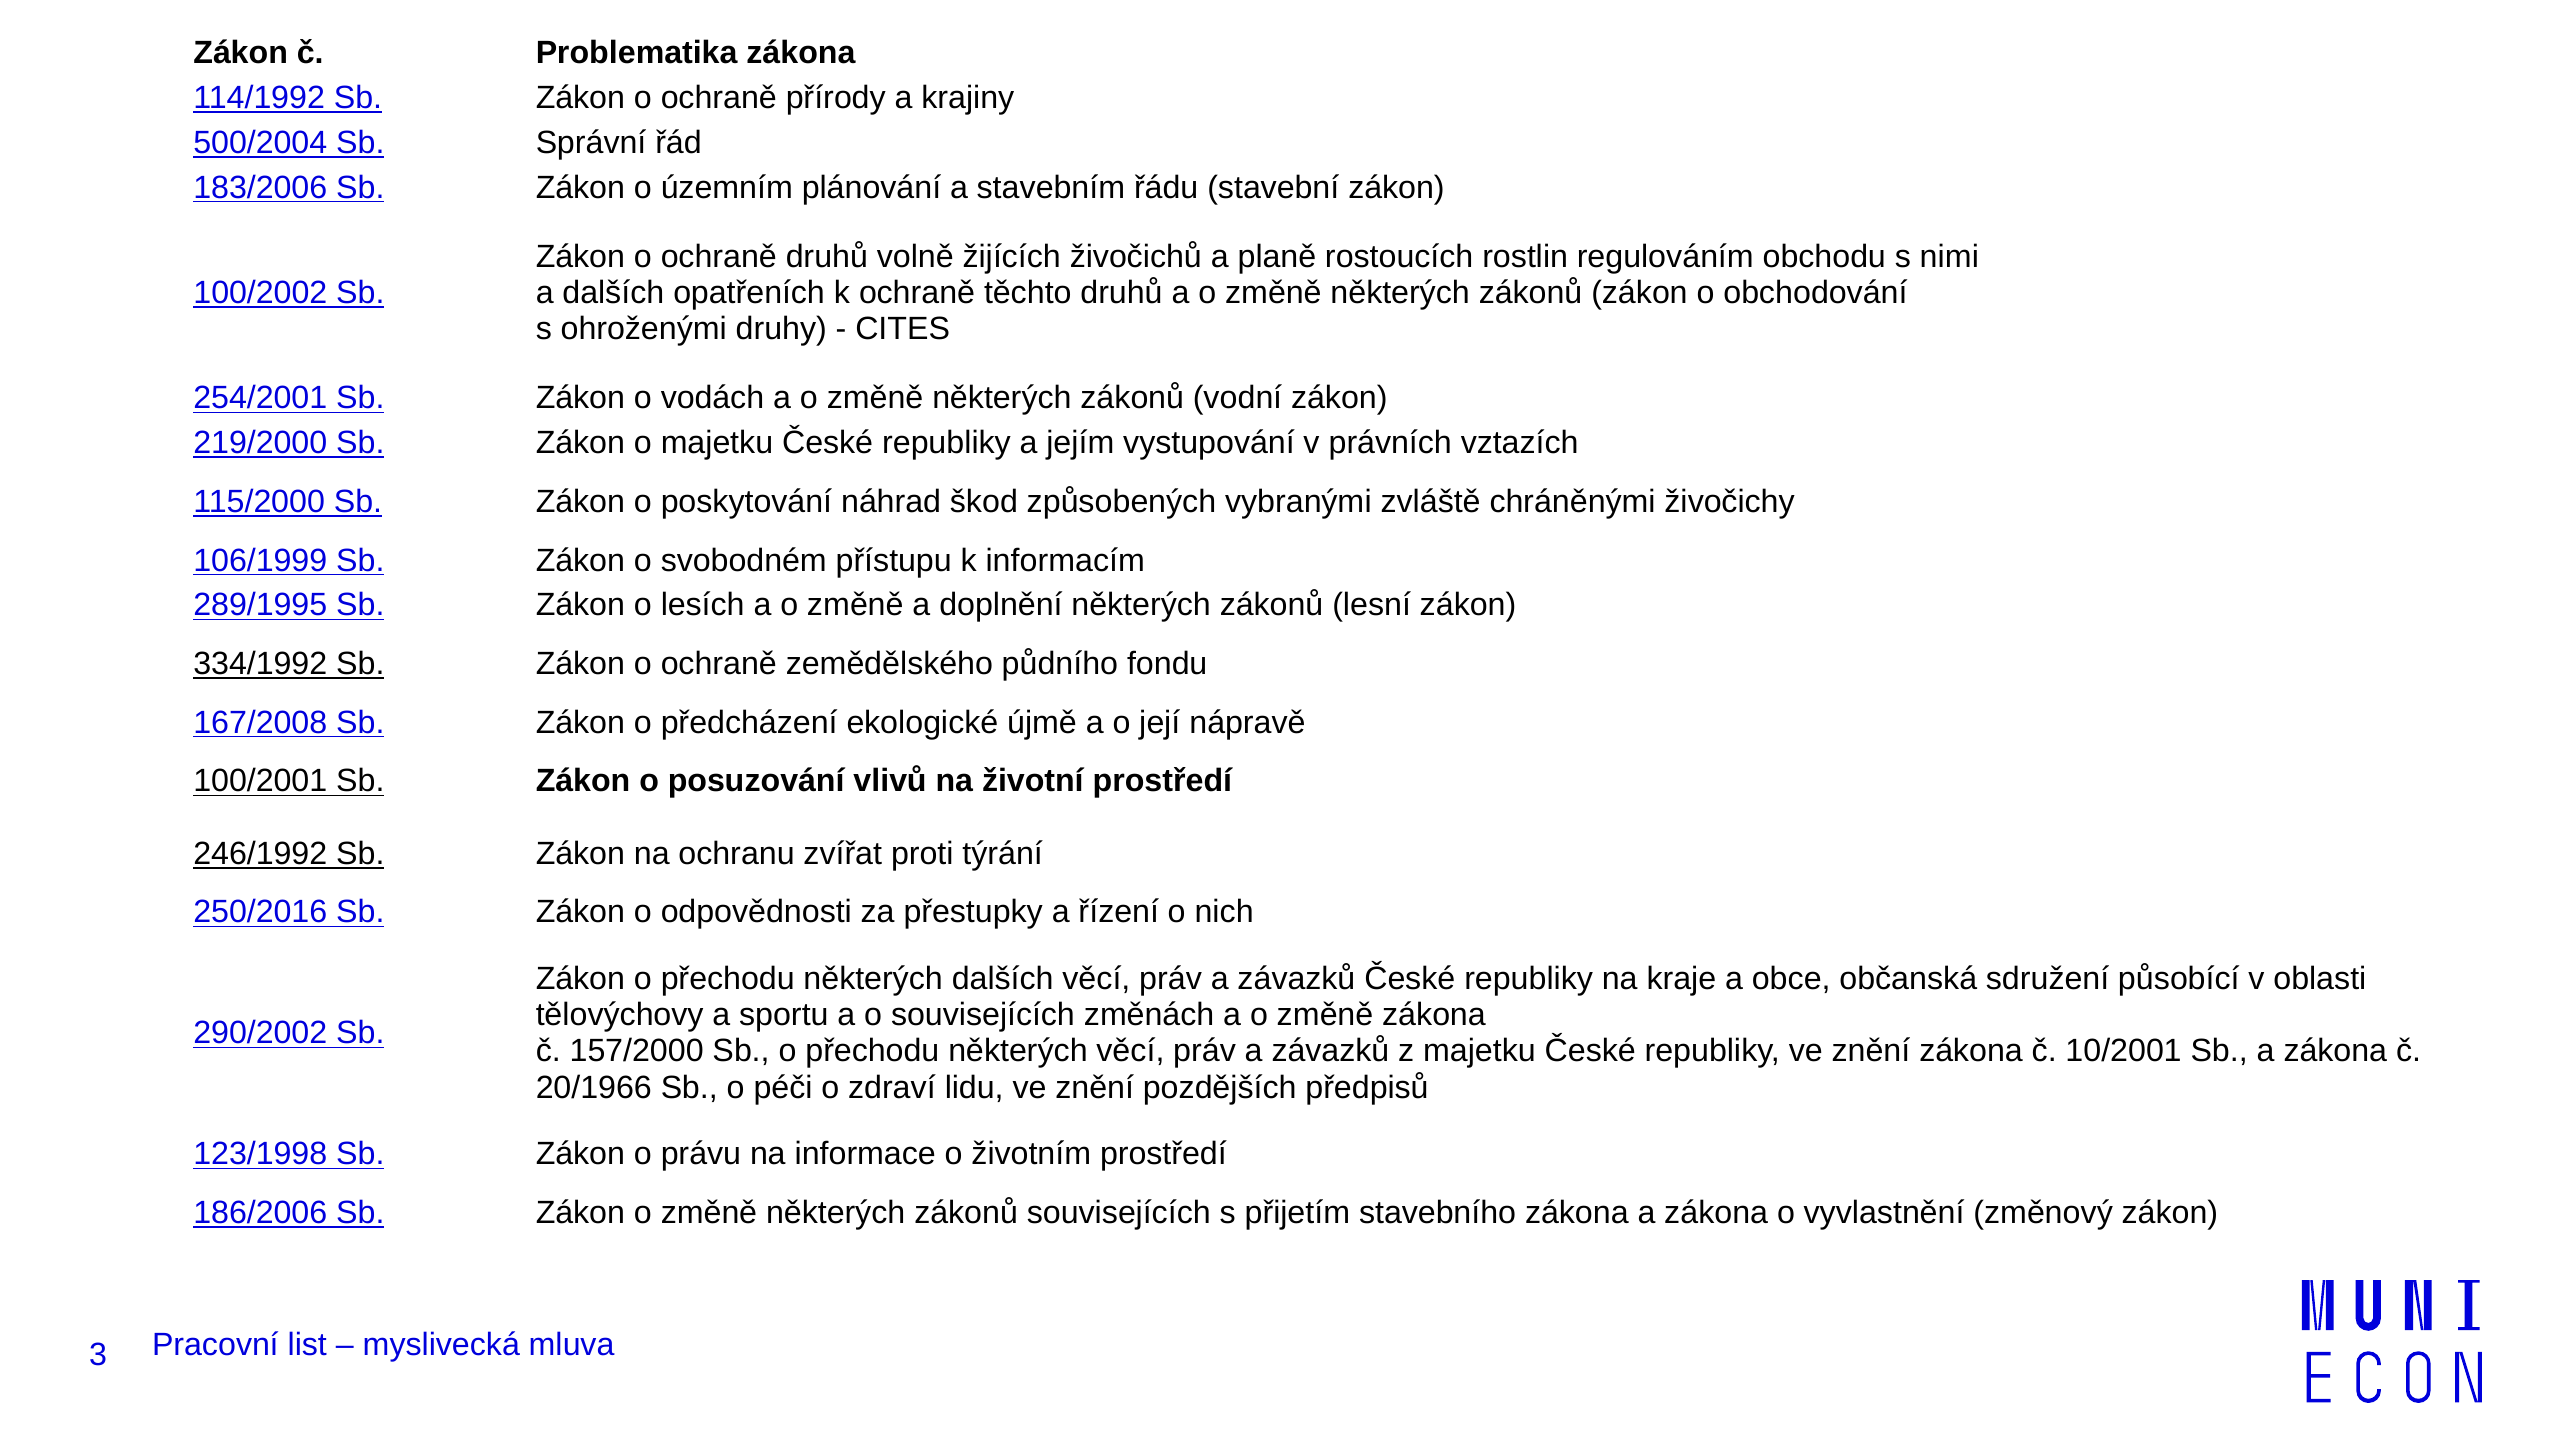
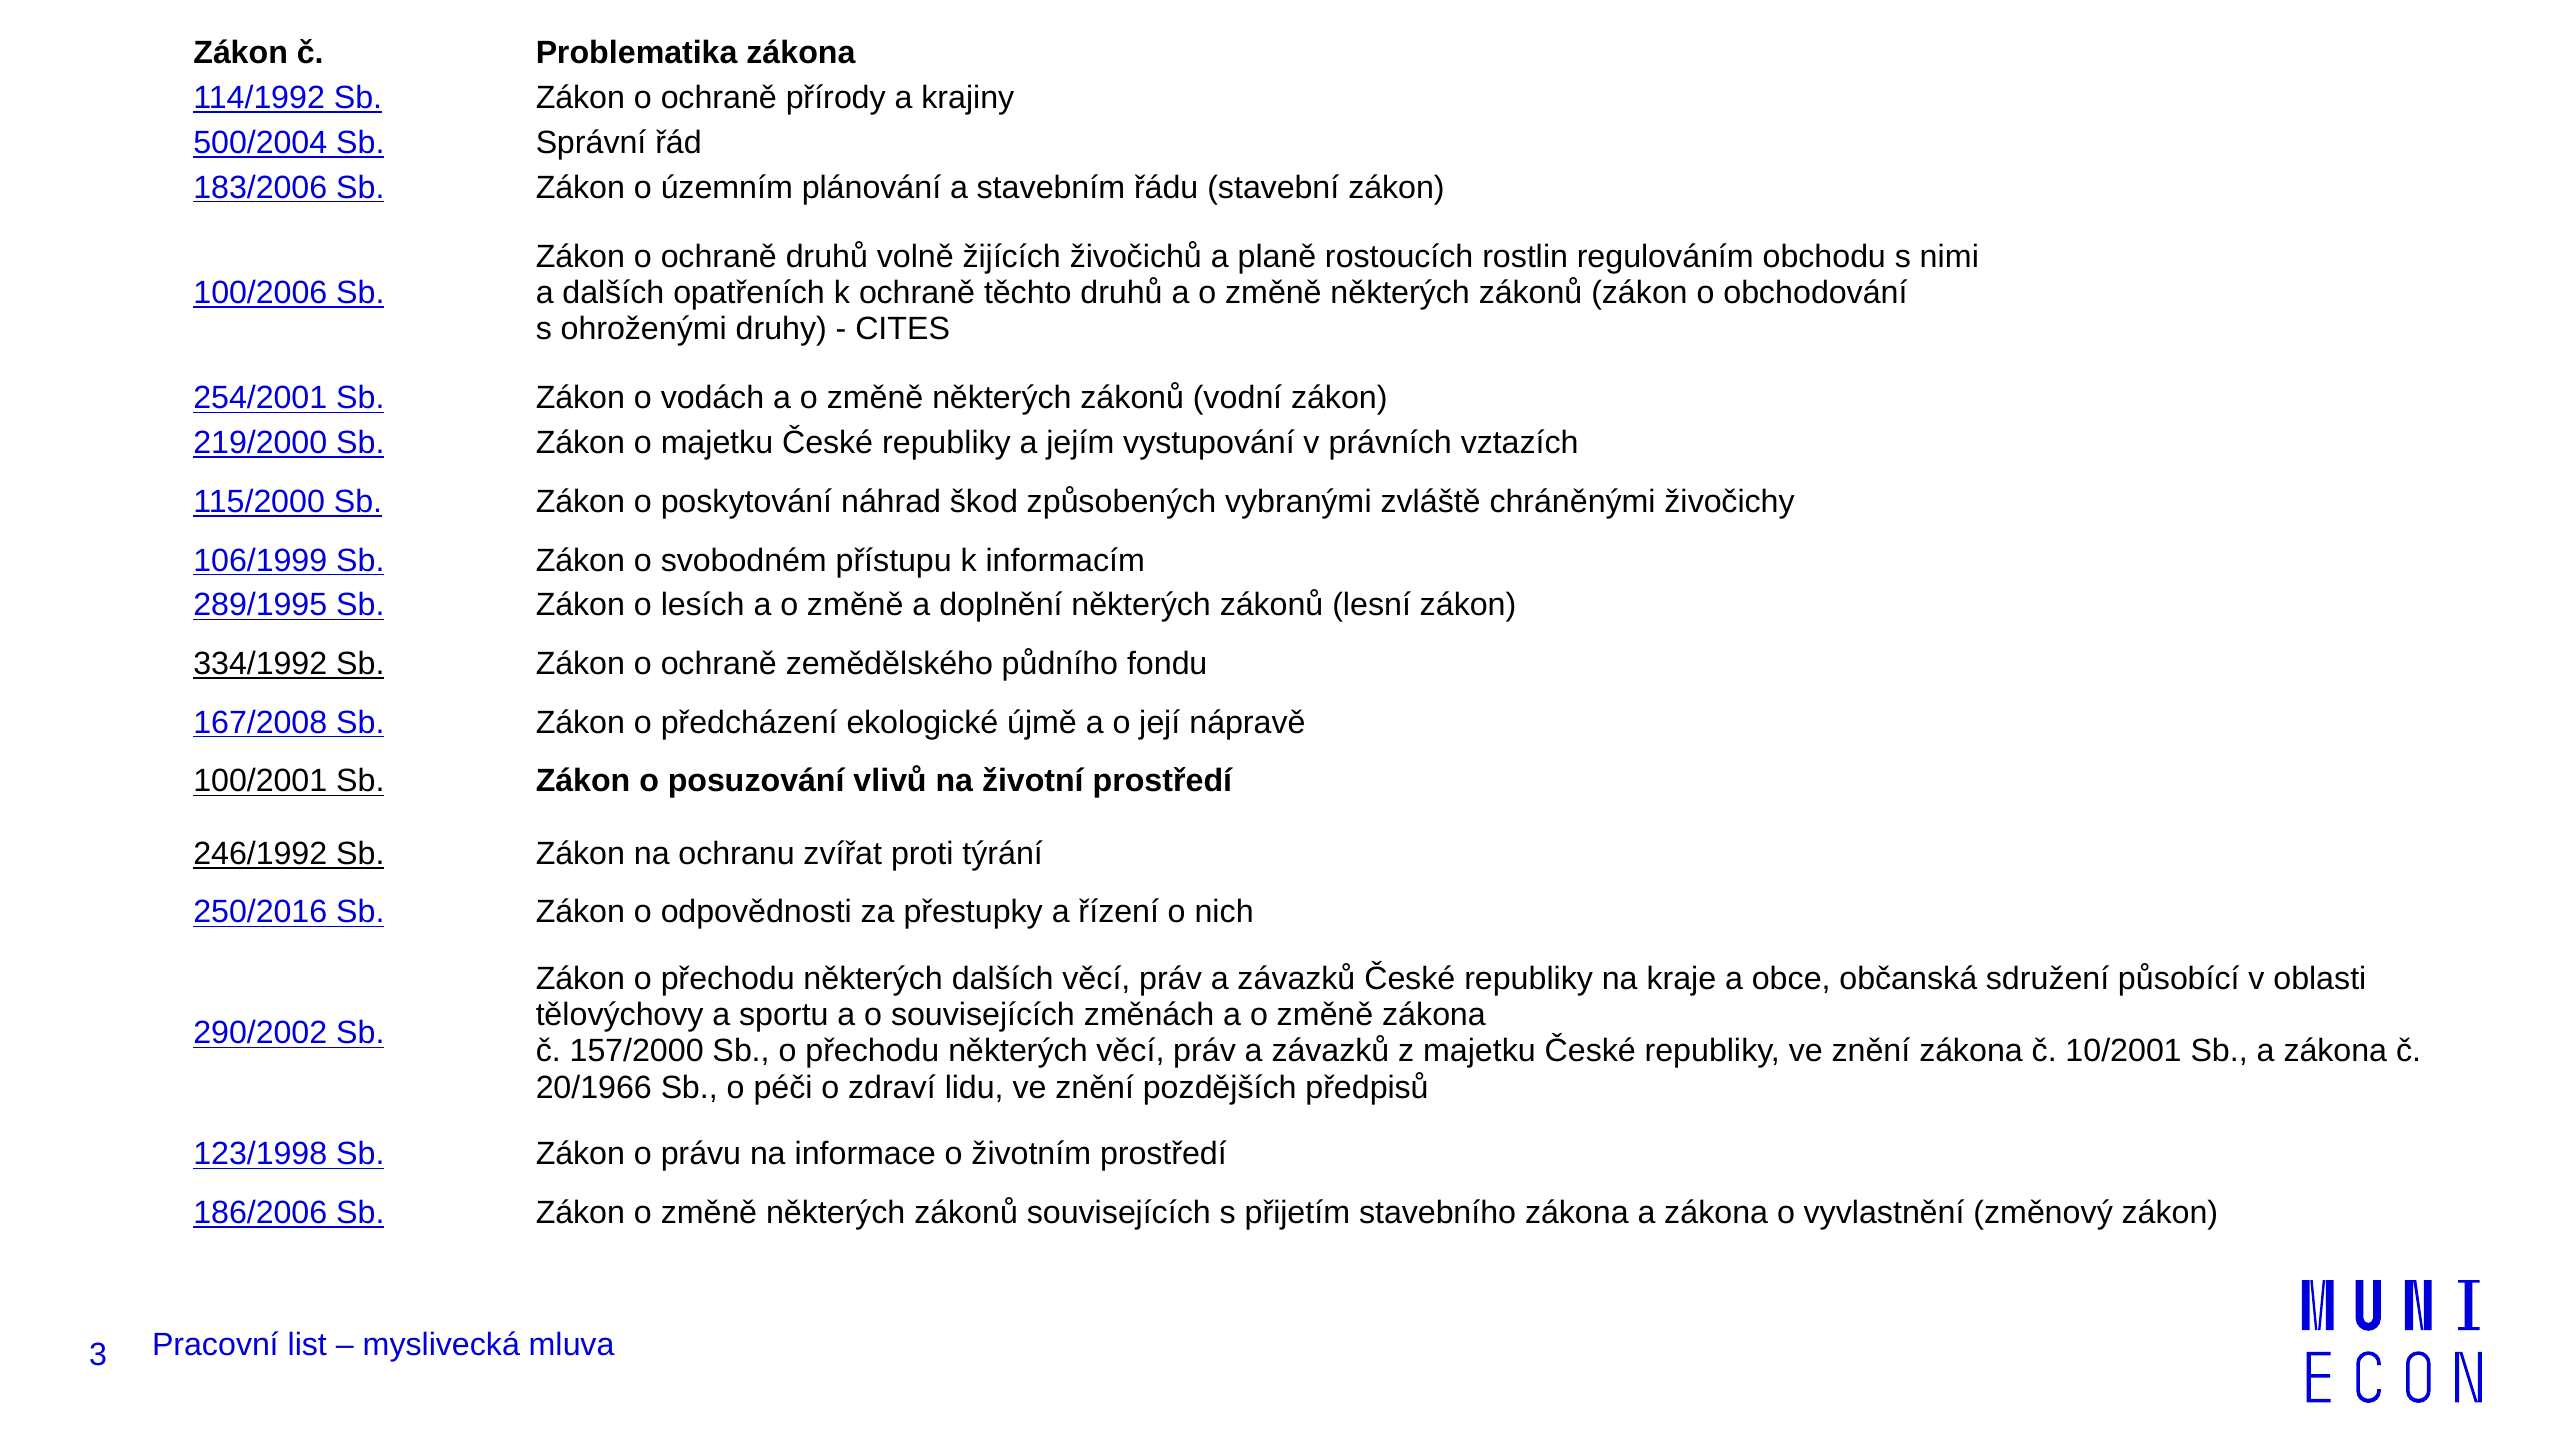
100/2002: 100/2002 -> 100/2006 (260, 293)
